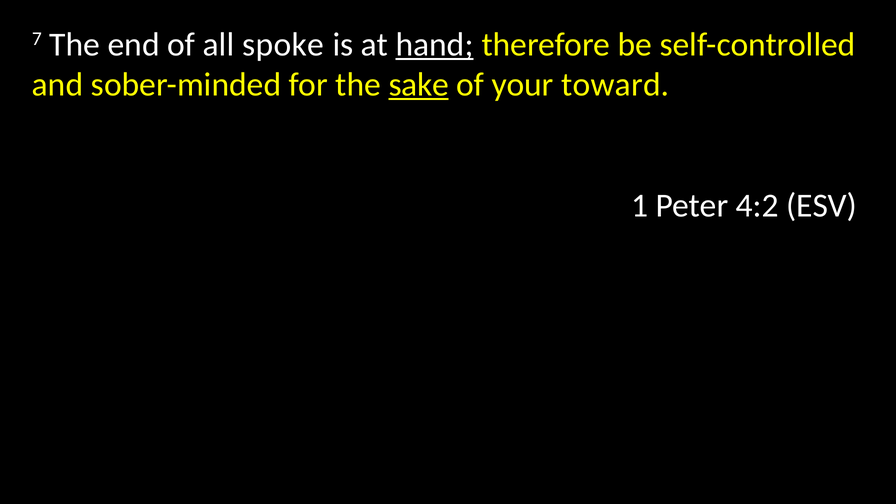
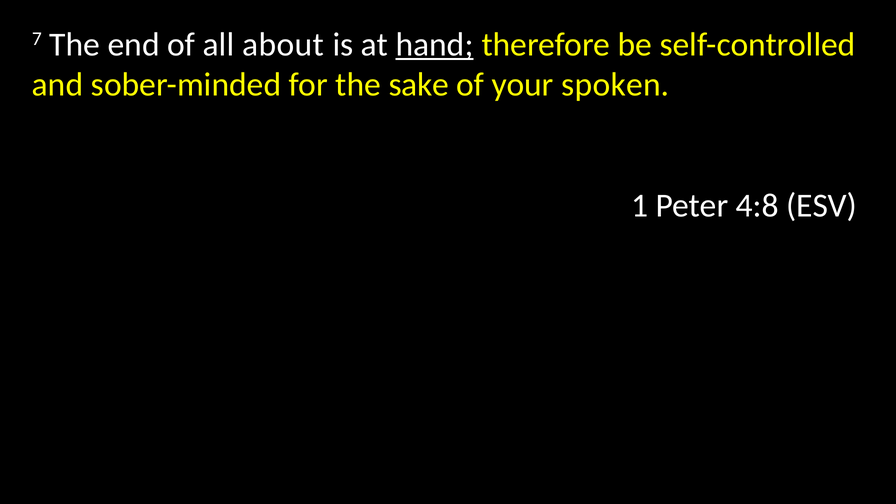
spoke: spoke -> about (283, 44)
sake underline: present -> none (419, 85)
toward: toward -> spoken (615, 85)
4:2: 4:2 -> 4:8 (757, 206)
